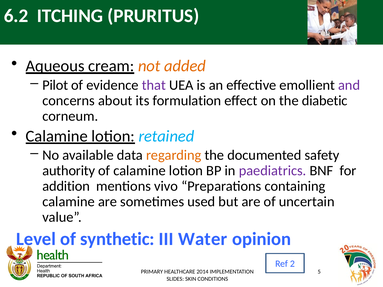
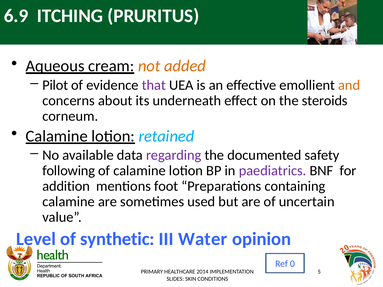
6.2: 6.2 -> 6.9 (16, 16)
and colour: purple -> orange (349, 85)
formulation: formulation -> underneath (187, 101)
diabetic: diabetic -> steroids (325, 101)
regarding colour: orange -> purple (174, 155)
authority: authority -> following (69, 171)
vivo: vivo -> foot (166, 186)
2: 2 -> 0 (292, 264)
